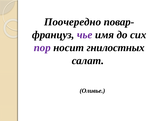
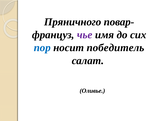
Поочередно: Поочередно -> Пряничного (73, 22)
пор colour: purple -> blue (42, 48)
гнилостных: гнилостных -> победитель (116, 48)
